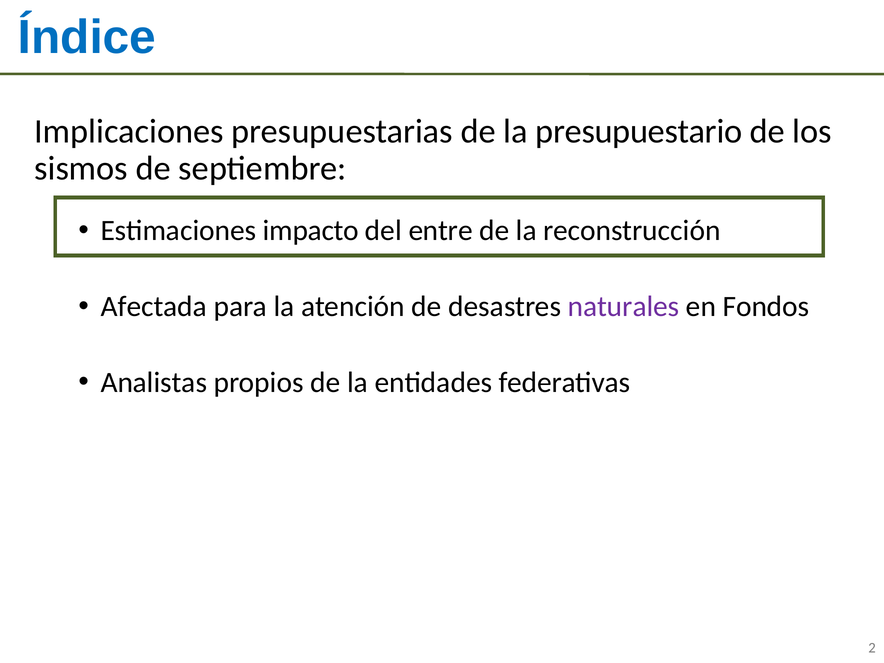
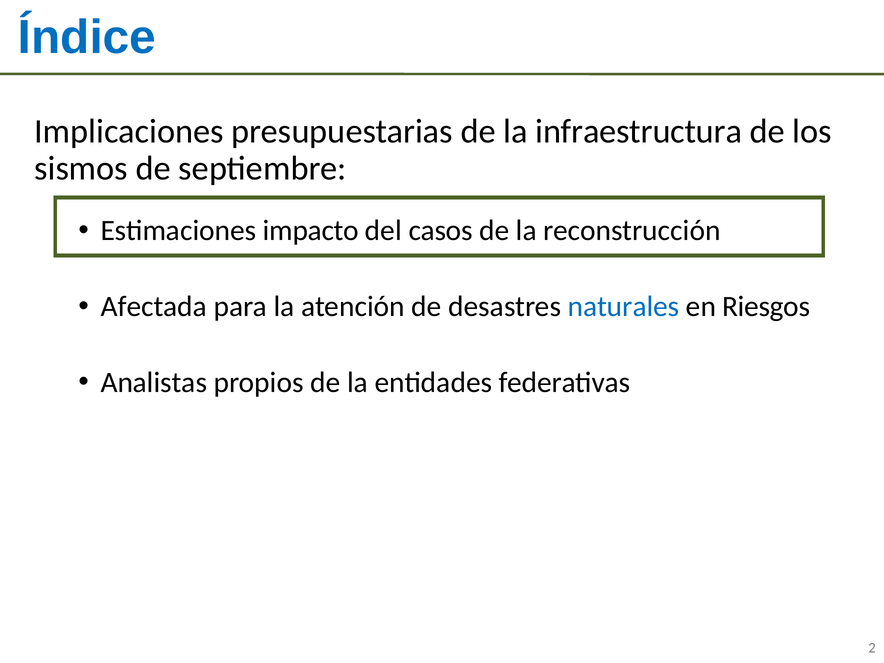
presupuestario: presupuestario -> infraestructura (639, 131)
entre: entre -> casos (441, 231)
naturales colour: purple -> blue (624, 307)
Fondos: Fondos -> Riesgos (766, 307)
